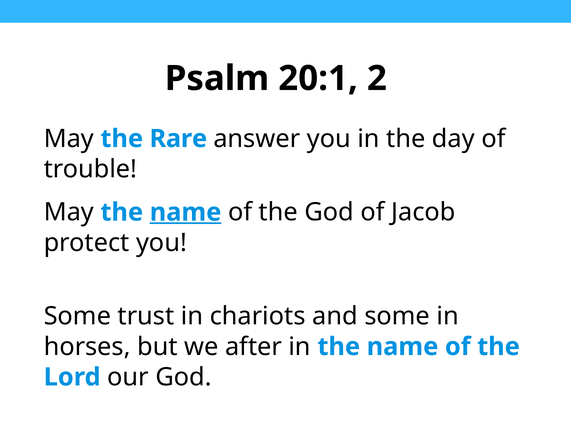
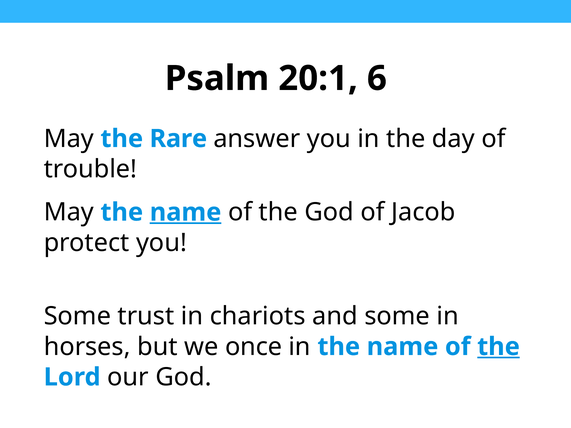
2: 2 -> 6 (377, 78)
after: after -> once (254, 347)
the underline: none -> present (499, 347)
